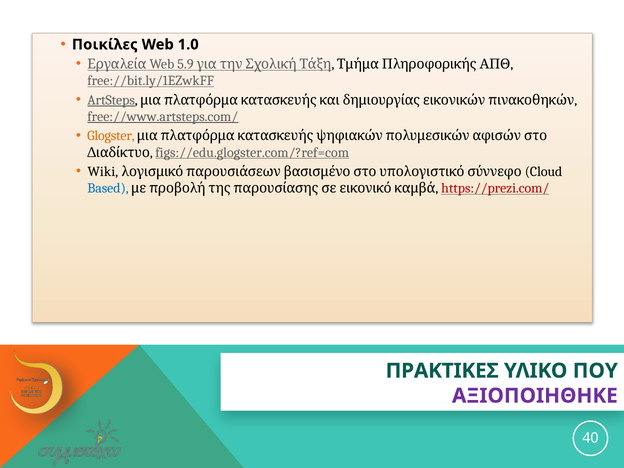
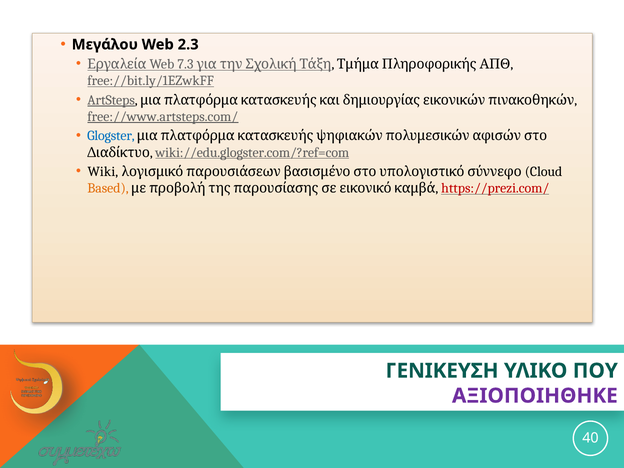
Ποικίλες: Ποικίλες -> Μεγάλου (105, 45)
1.0: 1.0 -> 2.3 (188, 45)
5.9: 5.9 -> 7.3 (185, 64)
Glogster colour: orange -> blue (111, 136)
figs://edu.glogster.com/?ref=com: figs://edu.glogster.com/?ref=com -> wiki://edu.glogster.com/?ref=com (252, 152)
Based colour: blue -> orange (108, 188)
ΠΡΑΚΤΙΚΕΣ: ΠΡΑΚΤΙΚΕΣ -> ΓΕΝΙΚΕΥΣΗ (442, 371)
